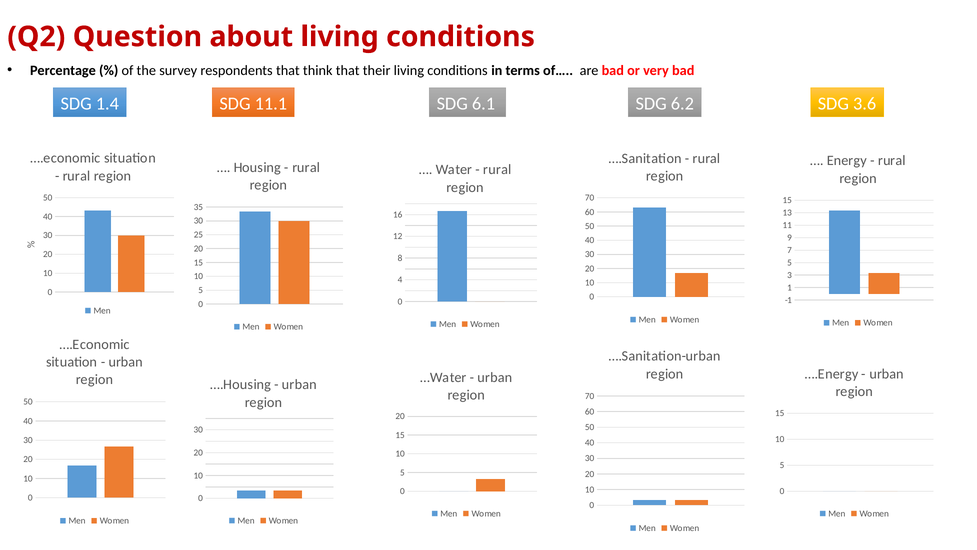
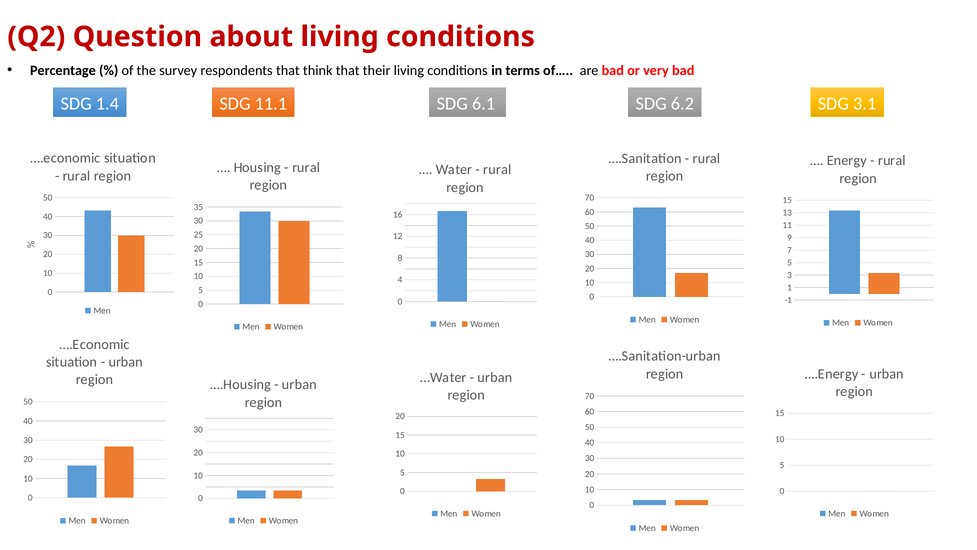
3.6: 3.6 -> 3.1 (865, 103)
